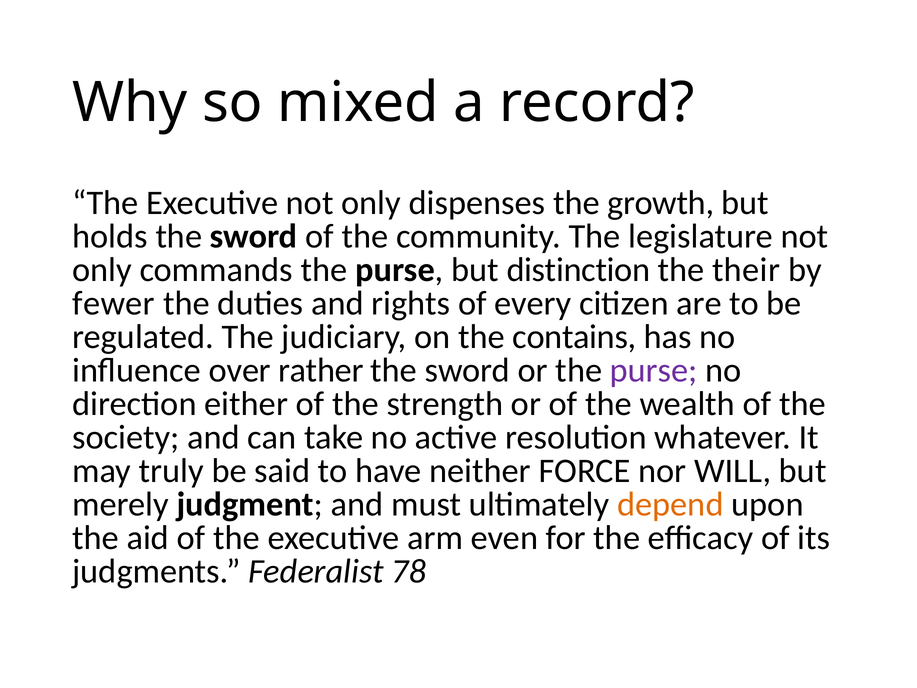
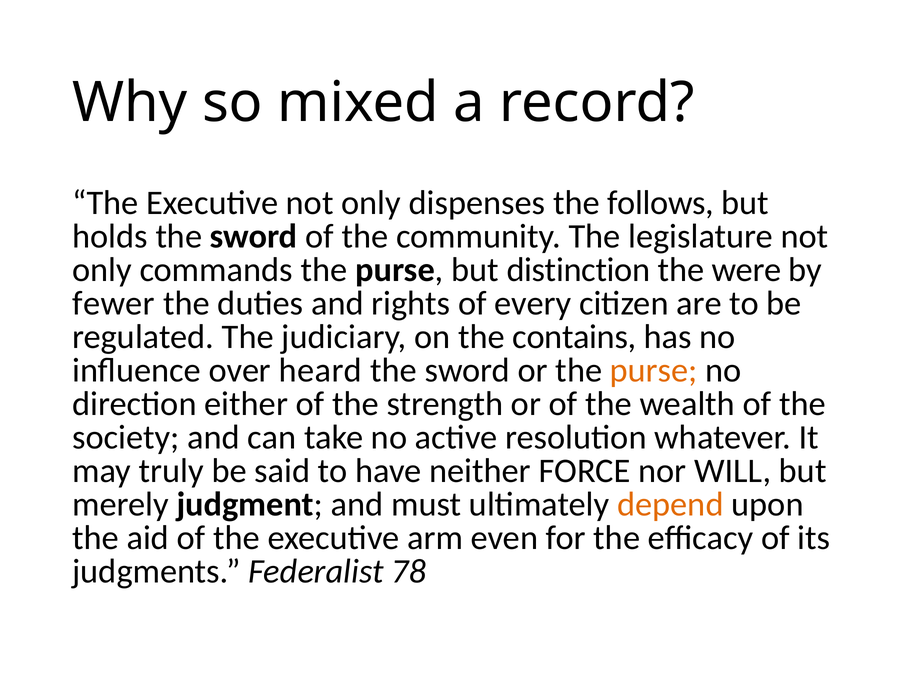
growth: growth -> follows (661, 203)
their: their -> were (746, 270)
rather: rather -> heard (320, 370)
purse colour: purple -> orange (654, 370)
